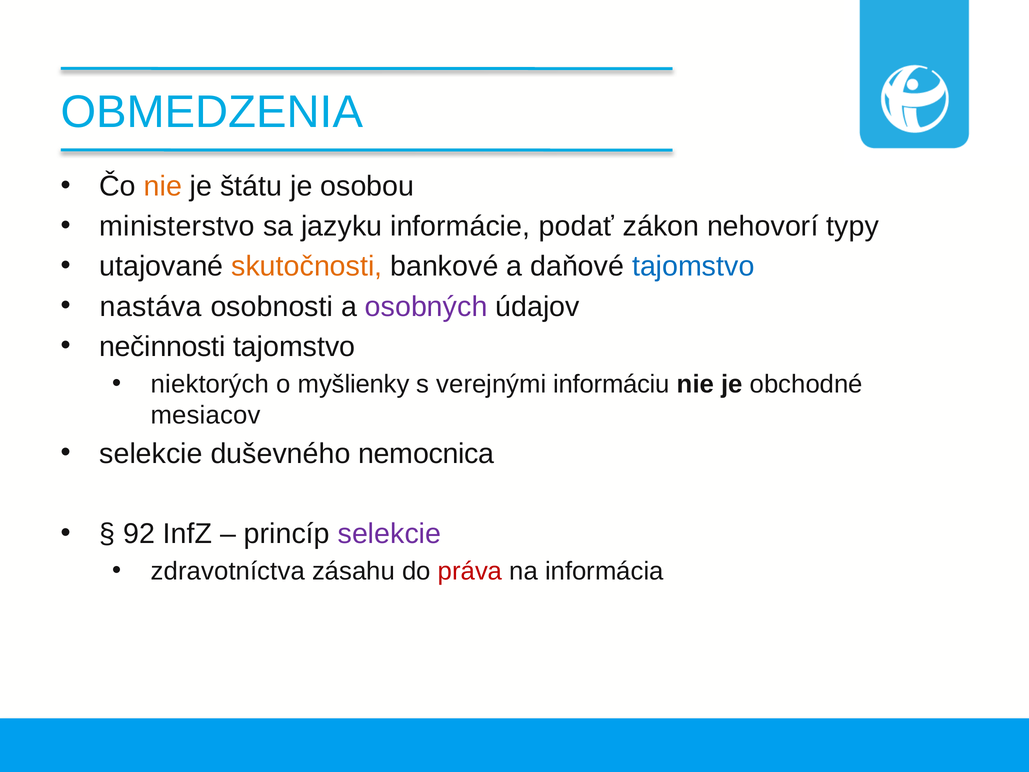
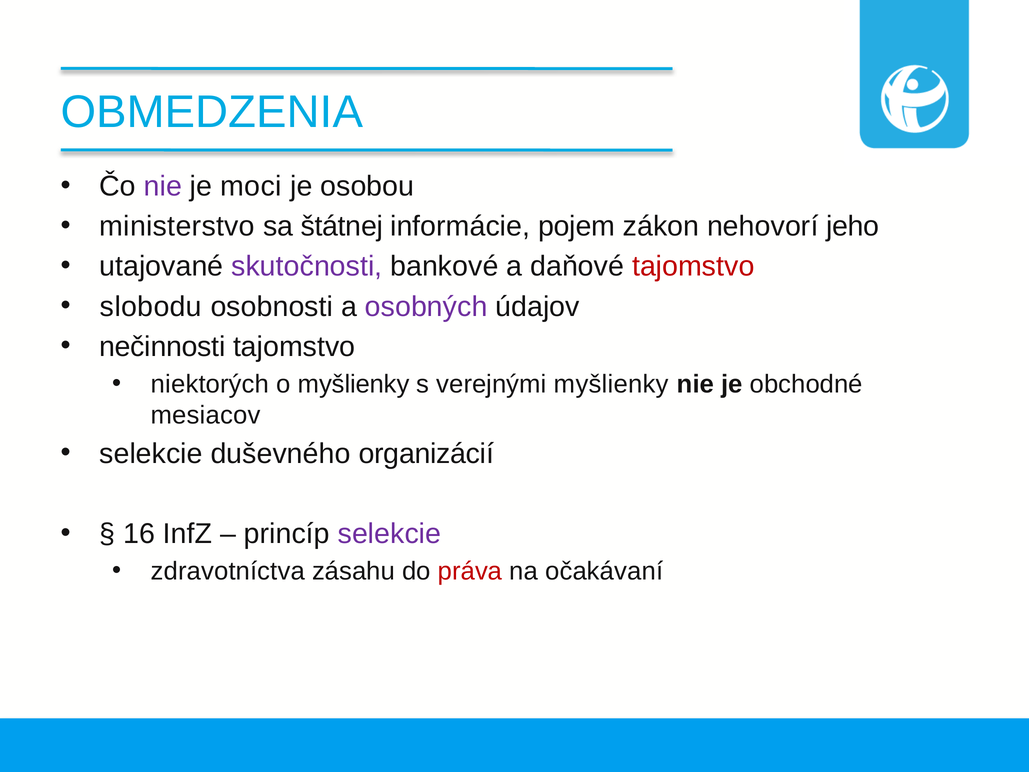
nie colour: orange -> purple (163, 186)
štátu: štátu -> moci (251, 186)
jazyku: jazyku -> štátnej (342, 226)
podať: podať -> pojem (577, 226)
typy: typy -> jeho (853, 226)
skutočnosti colour: orange -> purple (307, 266)
tajomstvo colour: blue -> red (693, 266)
nastáva: nastáva -> slobodu (151, 306)
verejnými informáciu: informáciu -> myšlienky (611, 384)
nemocnica: nemocnica -> organizácií (426, 453)
92: 92 -> 16 (139, 534)
informácia: informácia -> očakávaní (604, 571)
